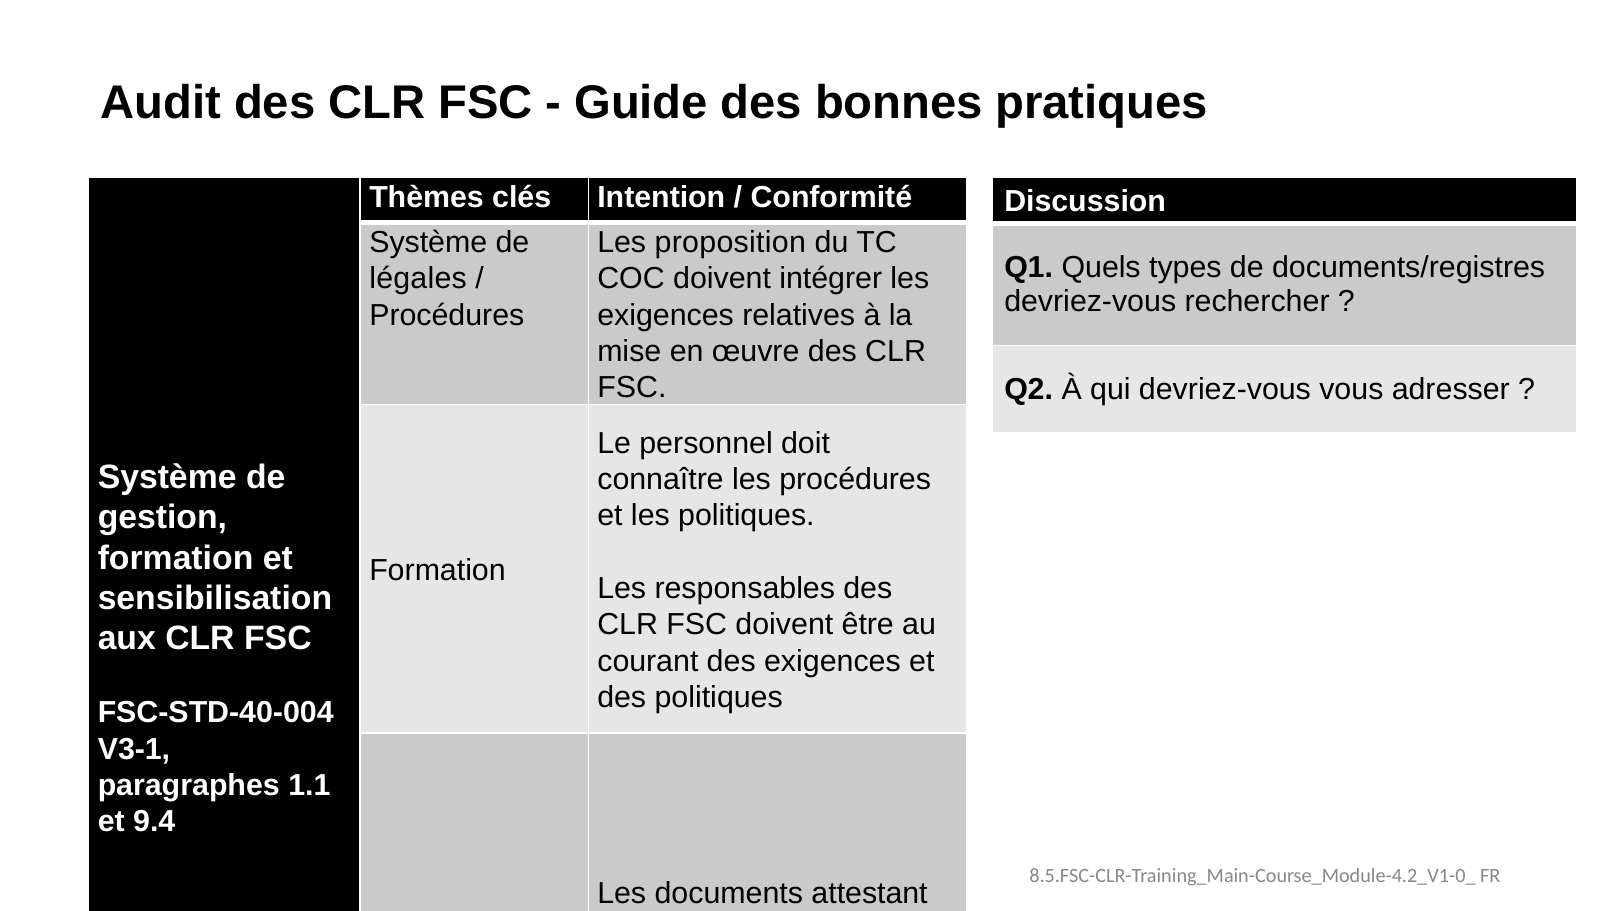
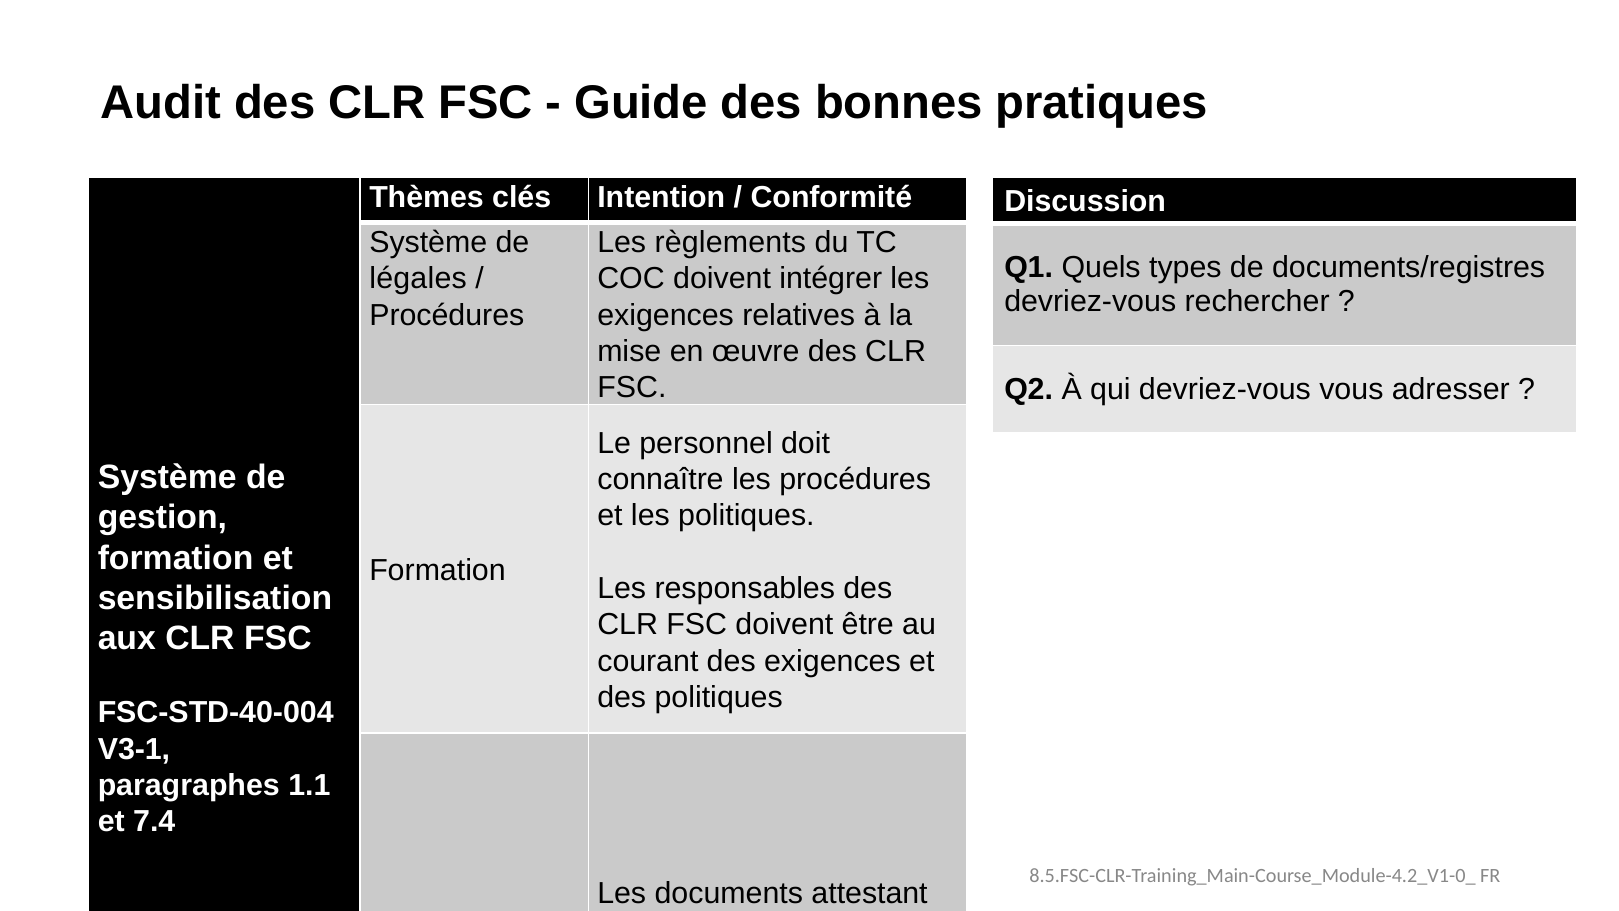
proposition: proposition -> règlements (730, 242)
9.4: 9.4 -> 7.4 (154, 822)
